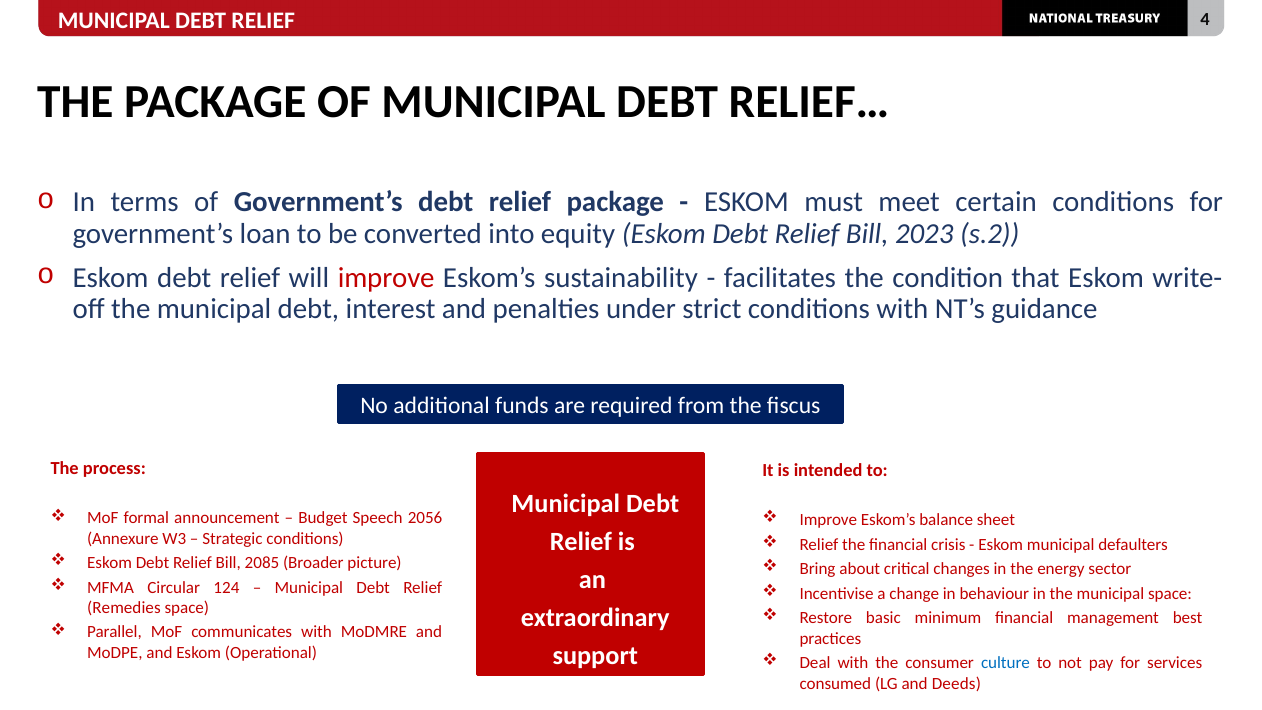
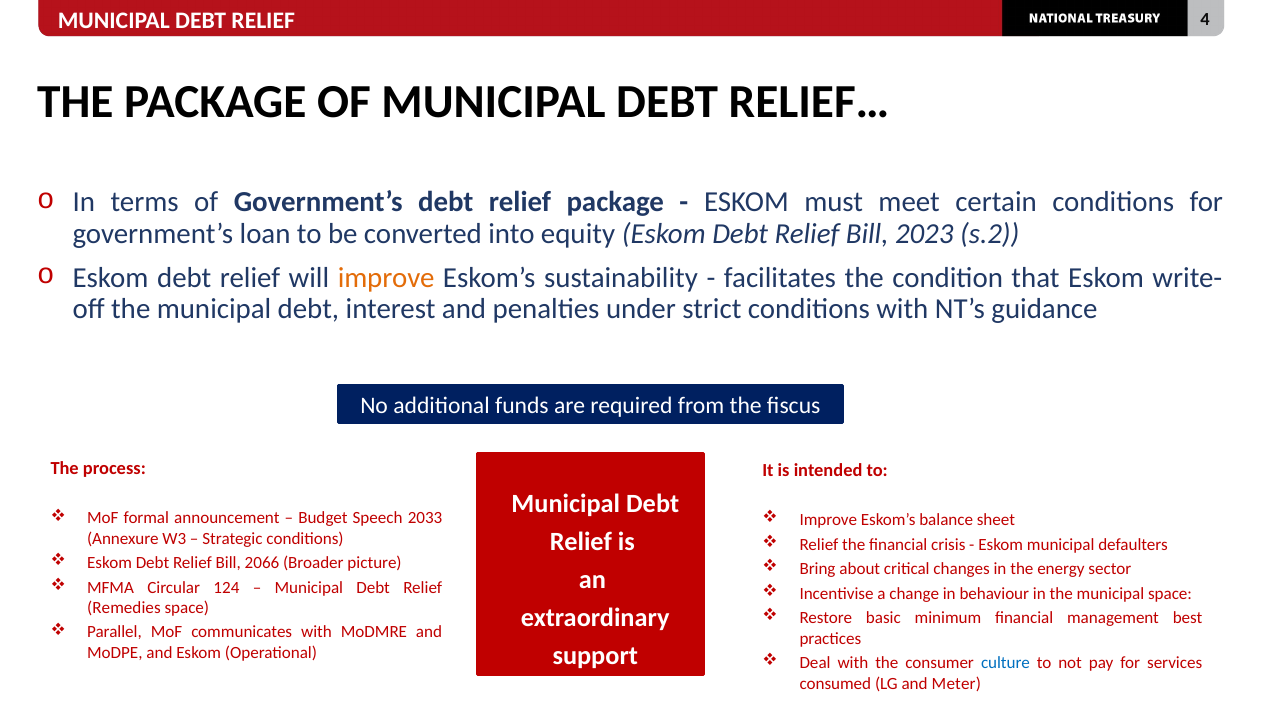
improve colour: red -> orange (386, 278)
2056: 2056 -> 2033 (425, 518)
2085: 2085 -> 2066 (262, 563)
Deeds: Deeds -> Meter (956, 683)
